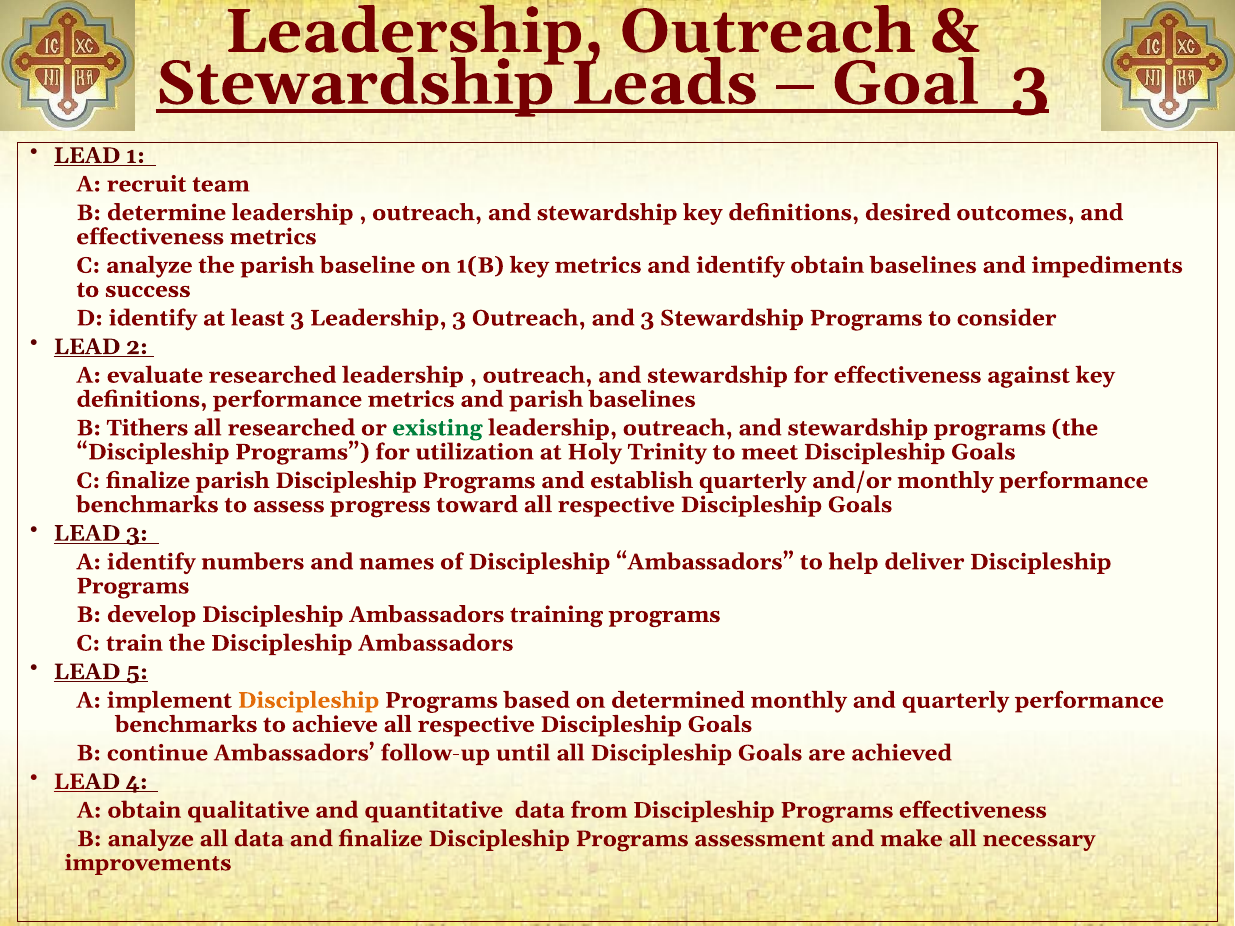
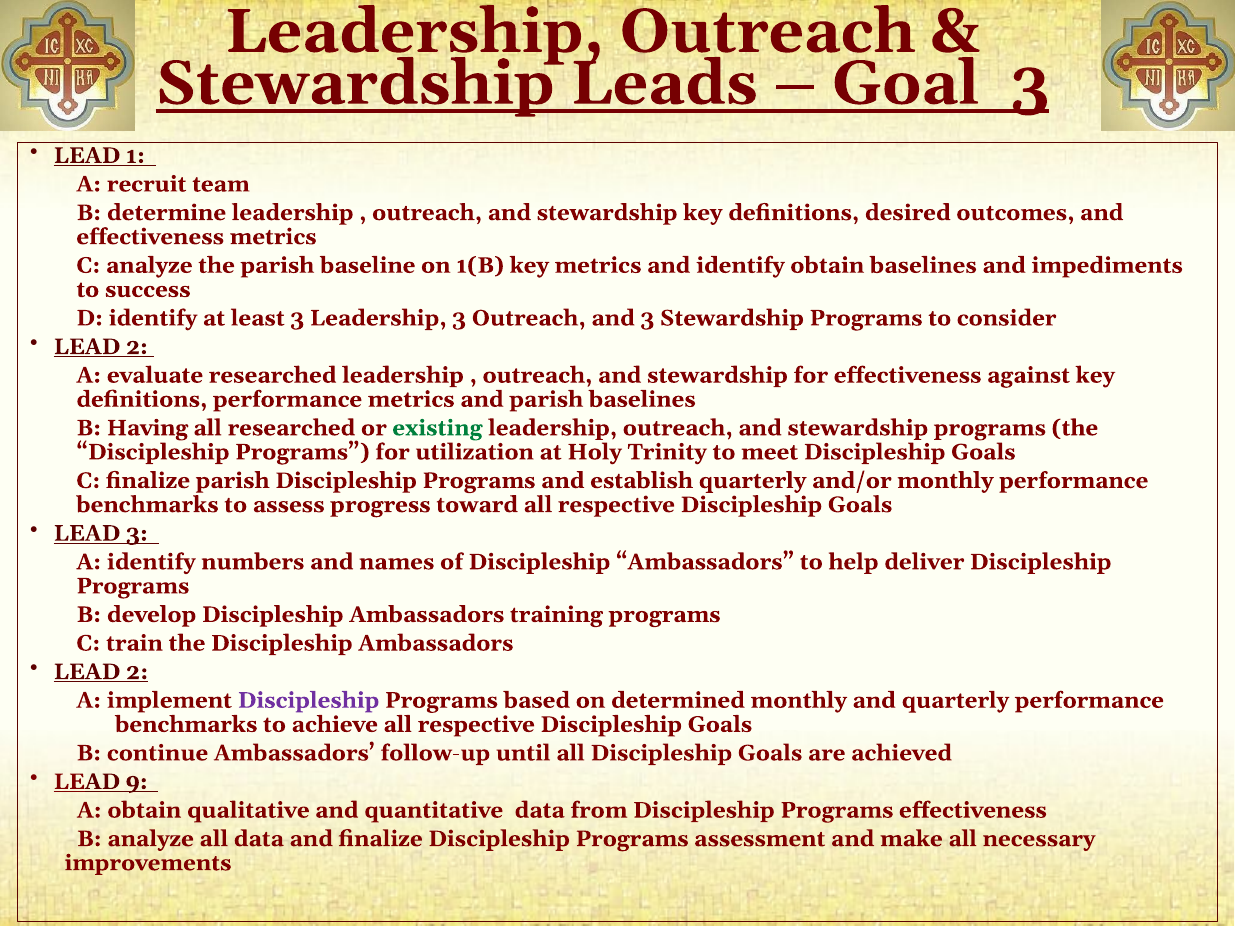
Tithers: Tithers -> Having (147, 428)
5: 5 -> 2 (137, 672)
Discipleship colour: orange -> purple (309, 701)
4: 4 -> 9 (137, 782)
